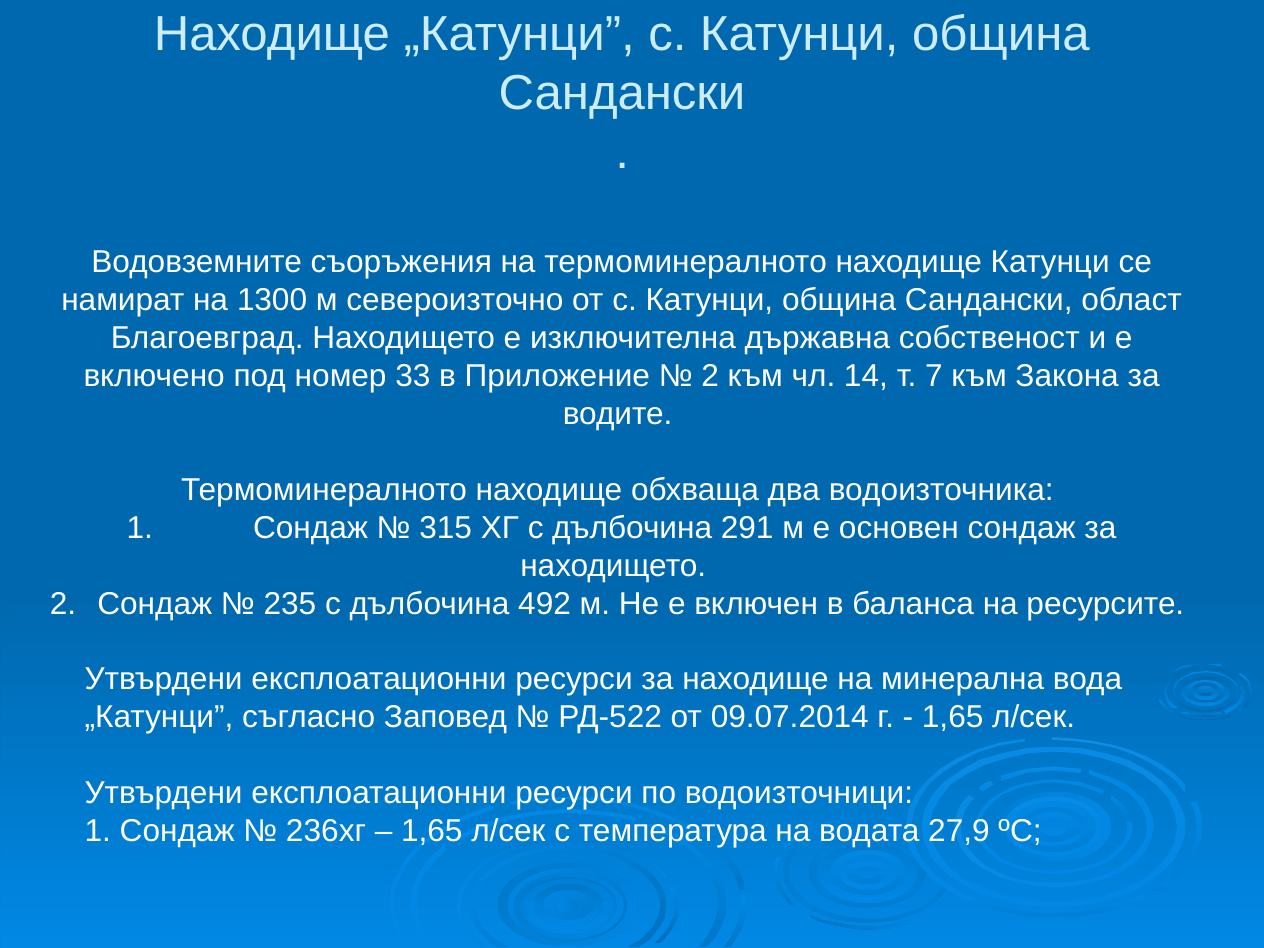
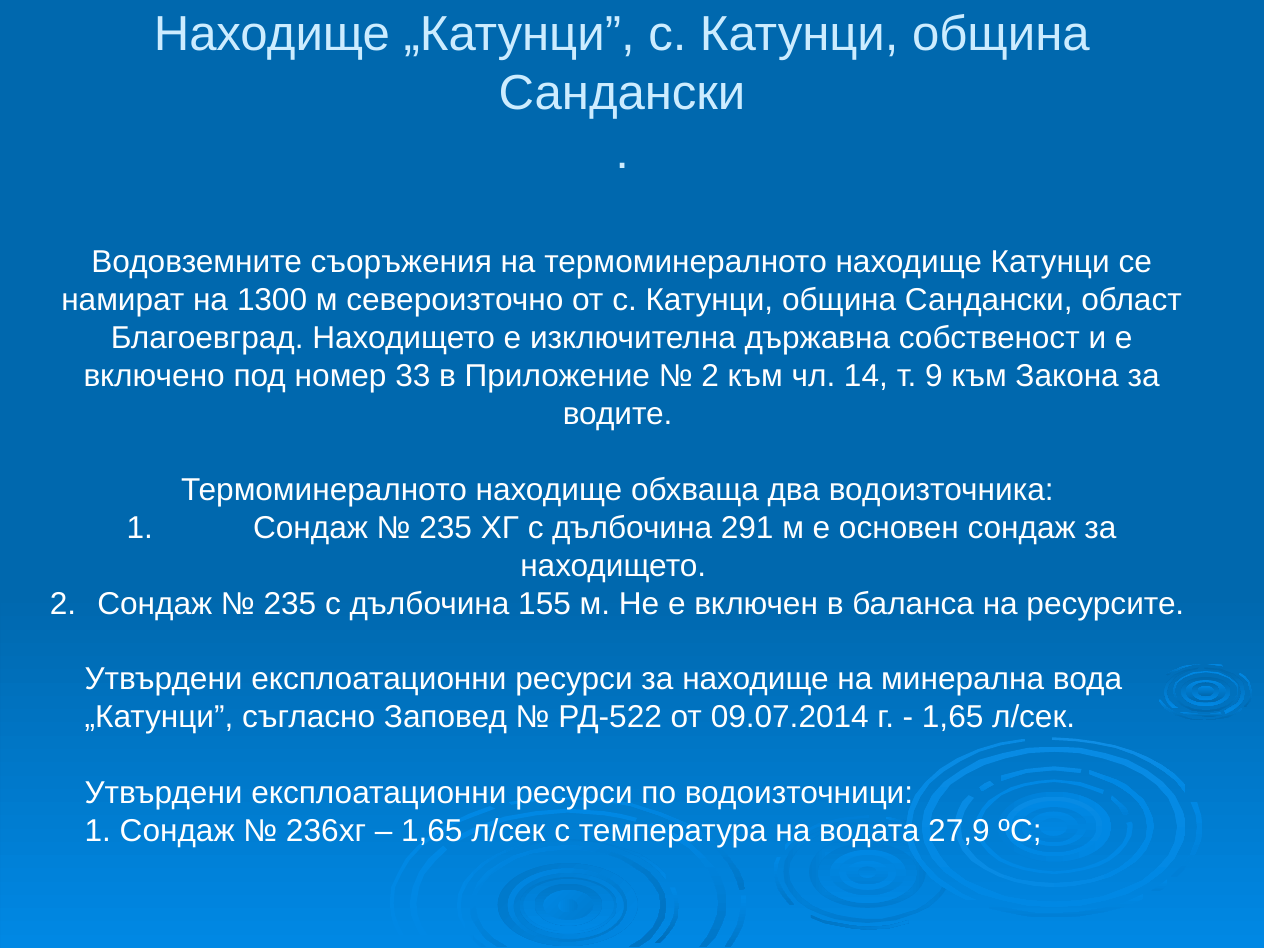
7: 7 -> 9 (934, 376)
315: 315 -> 235 (446, 528)
492: 492 -> 155 (545, 604)
